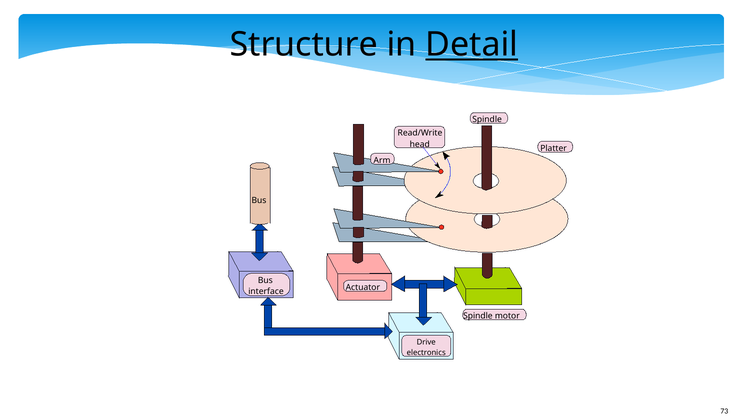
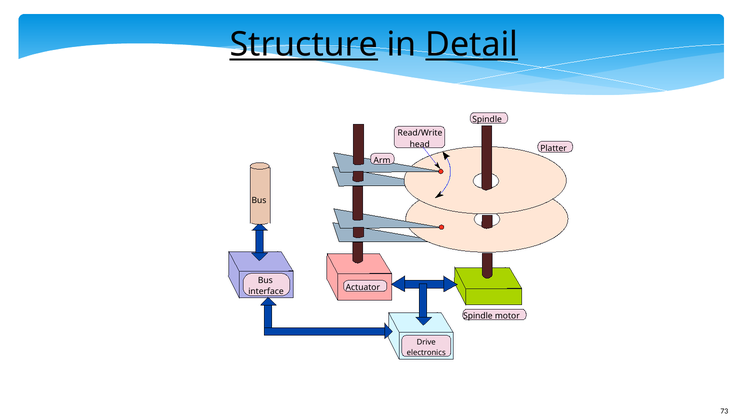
Structure underline: none -> present (304, 45)
